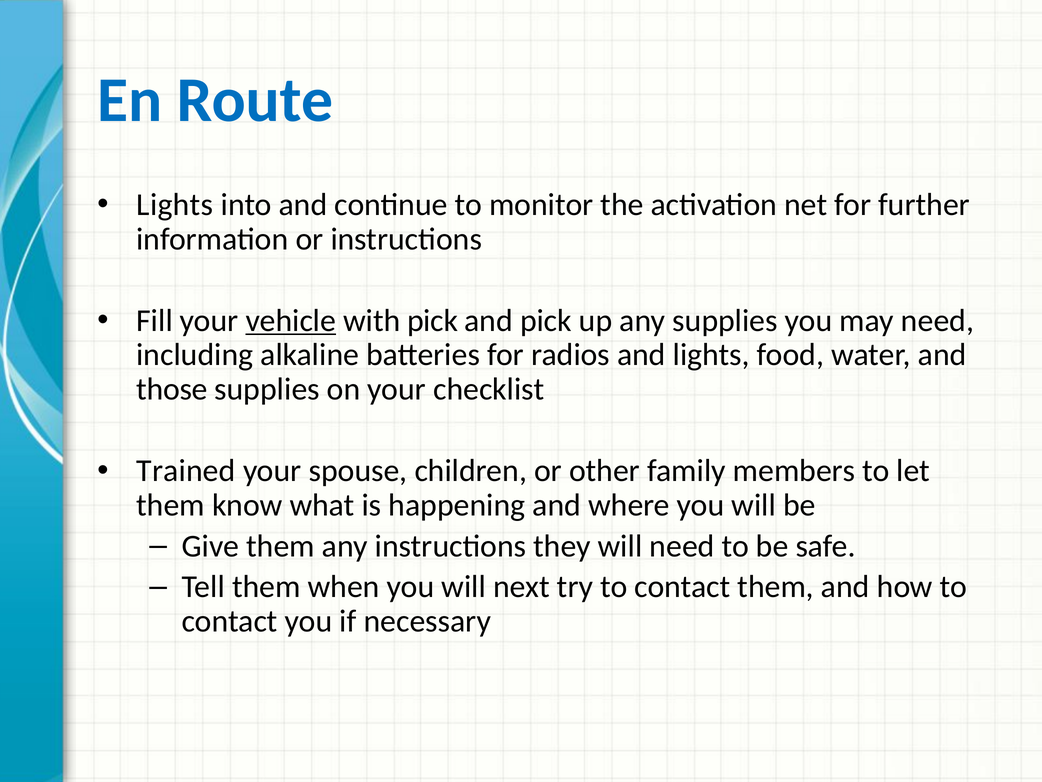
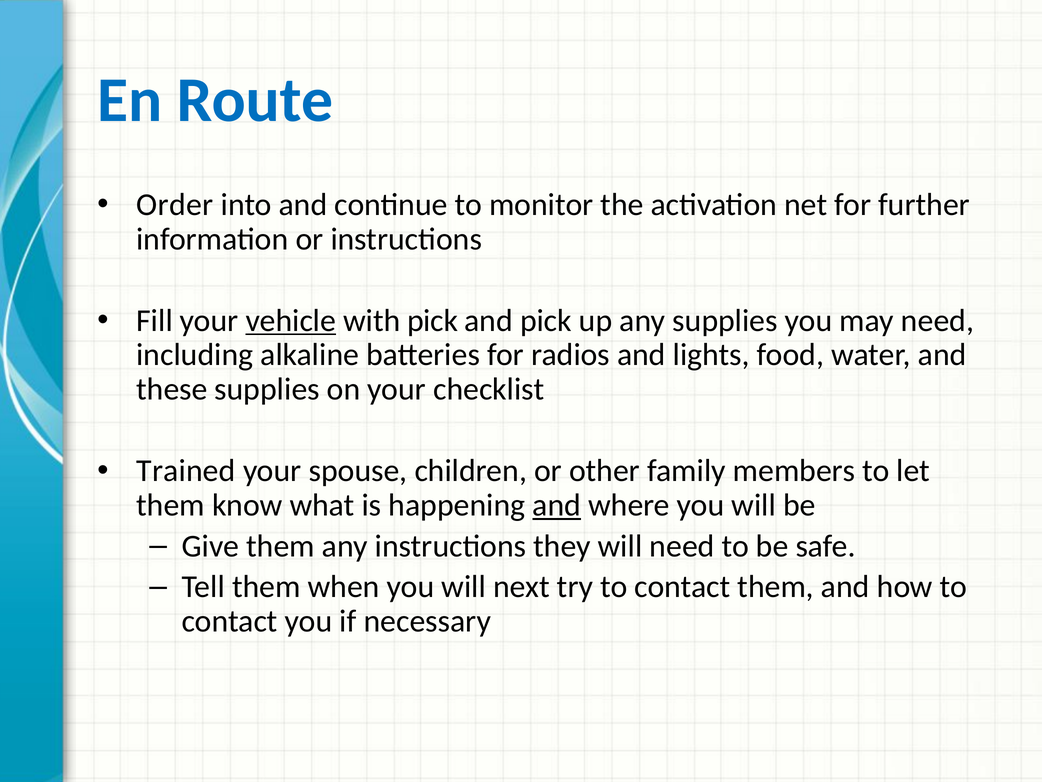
Lights: Lights -> Order (175, 205)
those: those -> these (172, 389)
and underline: none -> present (557, 505)
